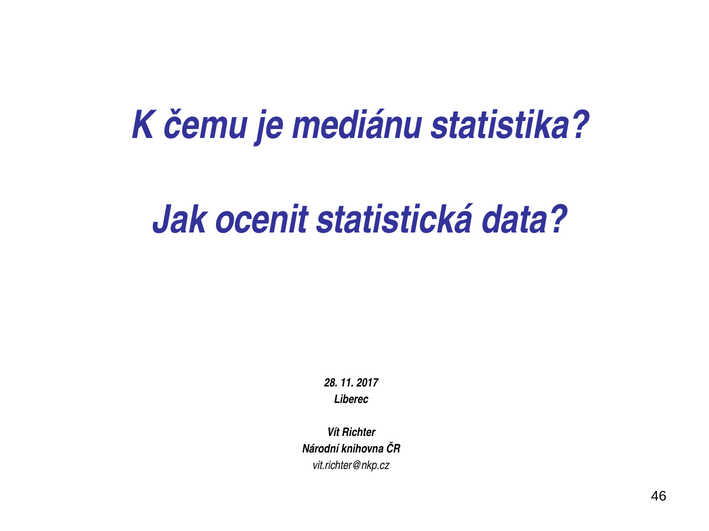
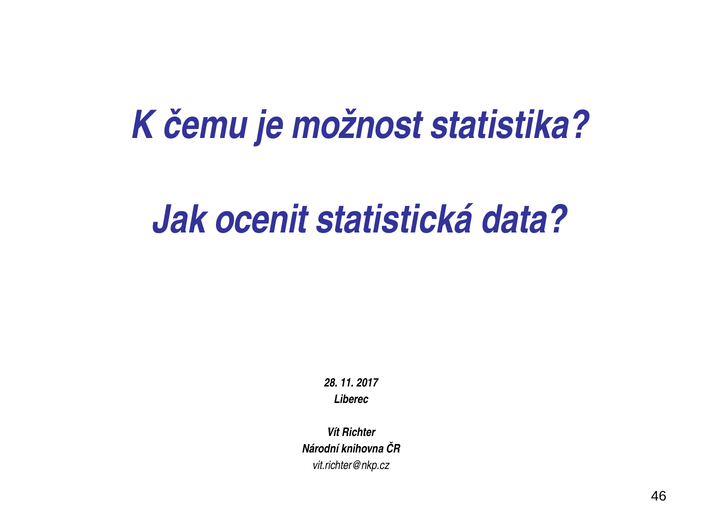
mediánu: mediánu -> možnost (357, 126)
